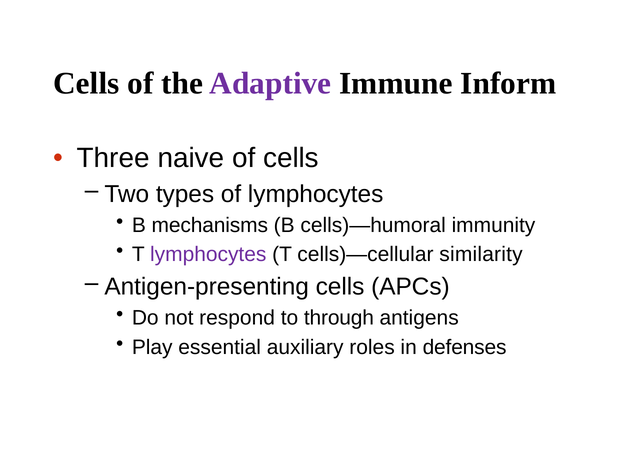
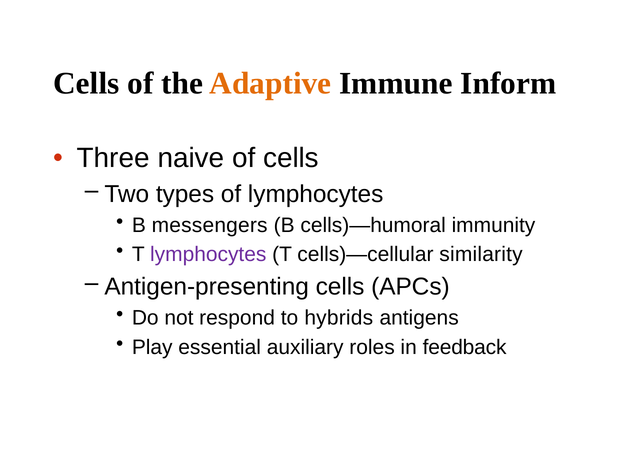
Adaptive colour: purple -> orange (270, 83)
mechanisms: mechanisms -> messengers (210, 225)
through: through -> hybrids (339, 318)
defenses: defenses -> feedback (465, 347)
